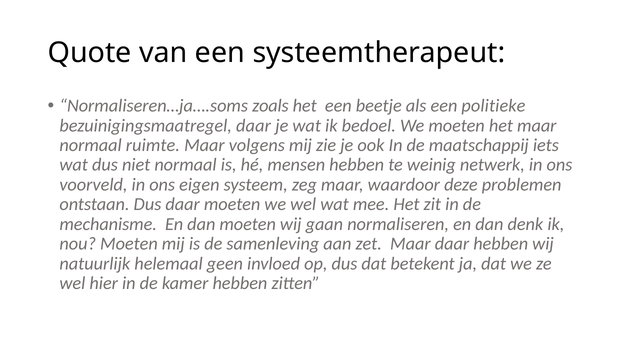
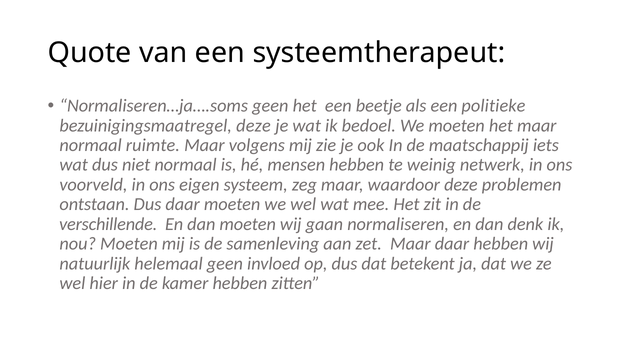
Normaliseren…ja….soms zoals: zoals -> geen (270, 106)
bezuinigingsmaatregel daar: daar -> deze (253, 126)
mechanisme: mechanisme -> verschillende (108, 224)
